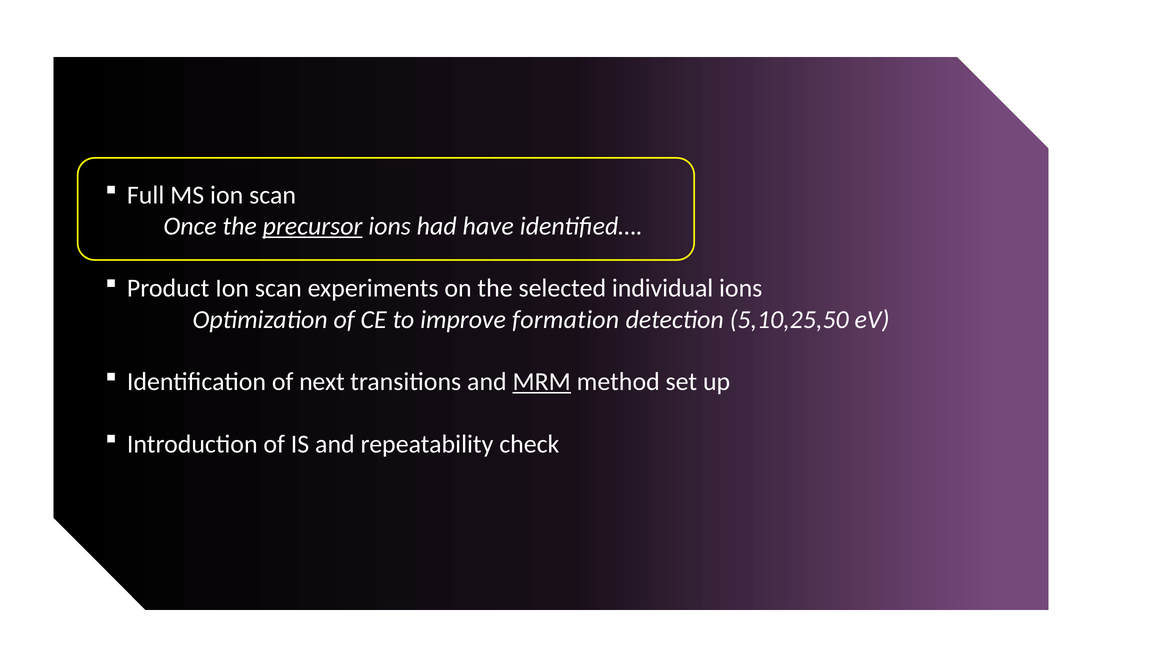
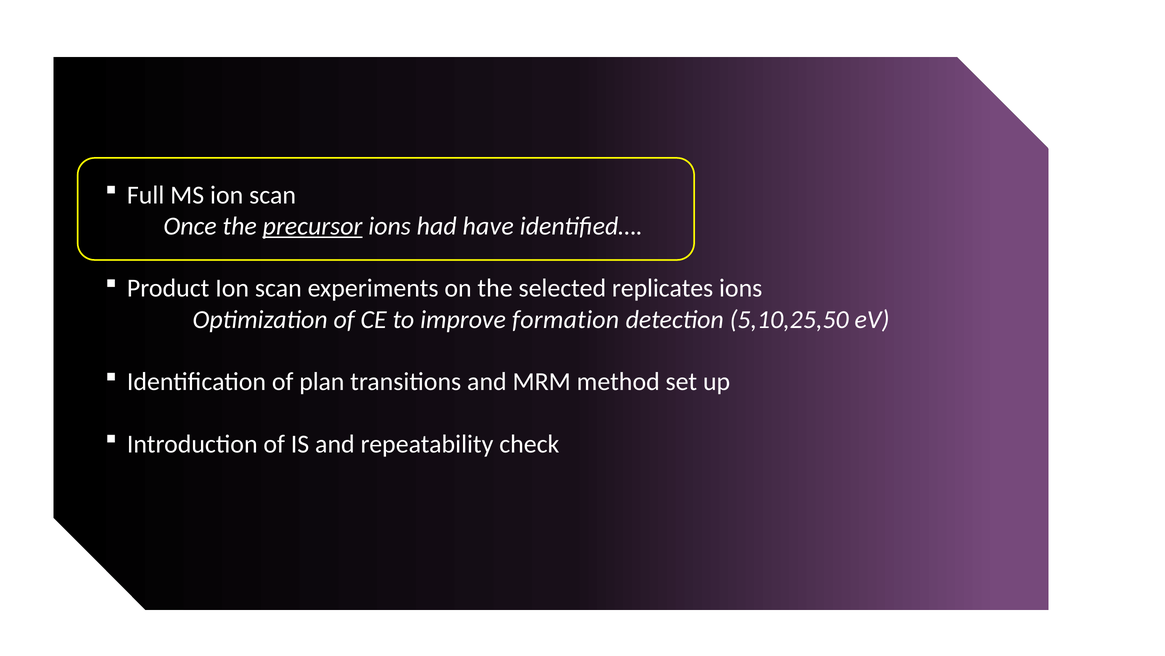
individual: individual -> replicates (663, 288)
next: next -> plan (322, 381)
MRM underline: present -> none (542, 381)
